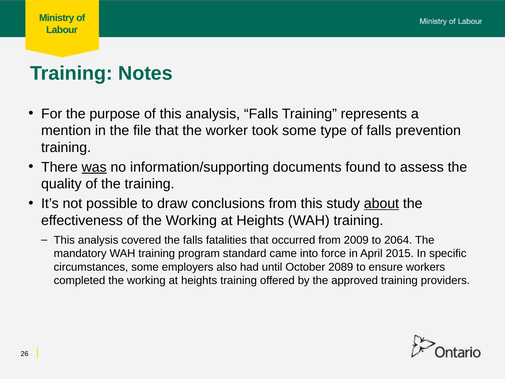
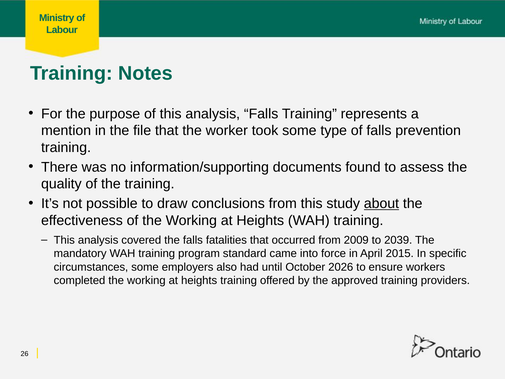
was underline: present -> none (94, 167)
2064: 2064 -> 2039 (398, 240)
2089: 2089 -> 2026 (341, 267)
